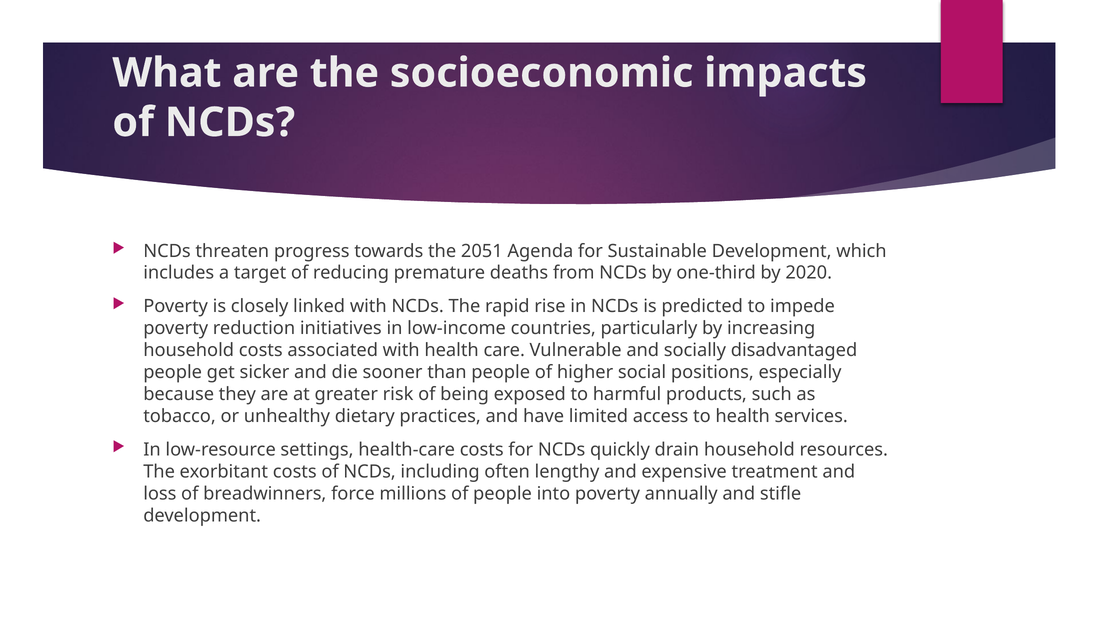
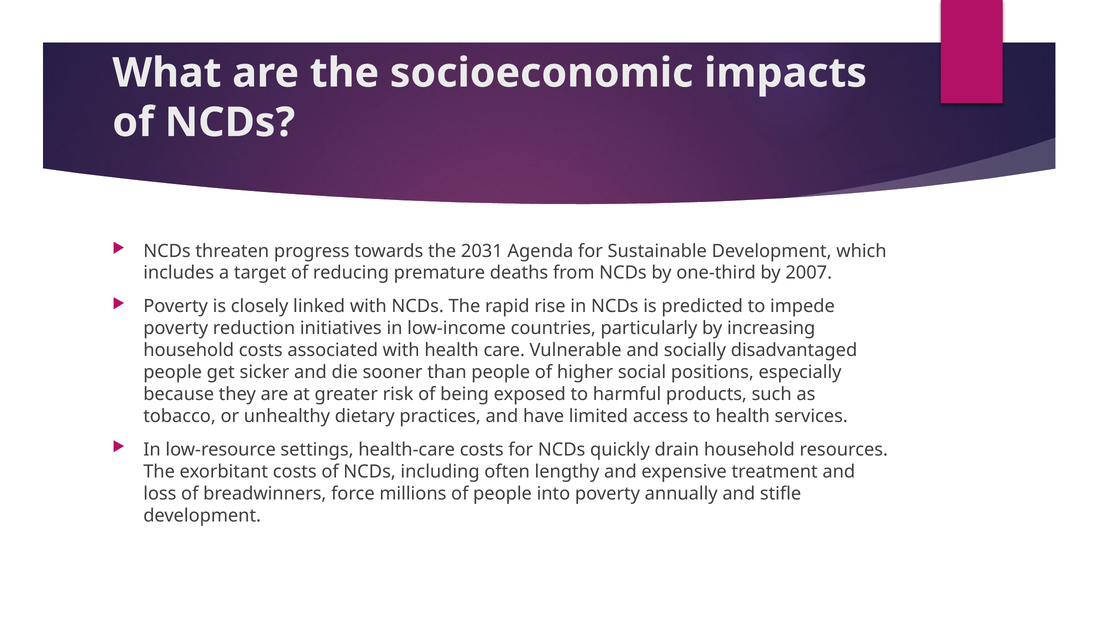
2051: 2051 -> 2031 (482, 251)
2020: 2020 -> 2007 (809, 273)
